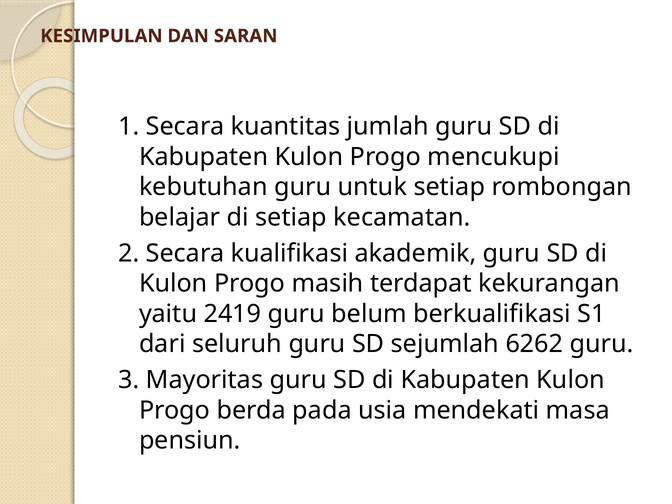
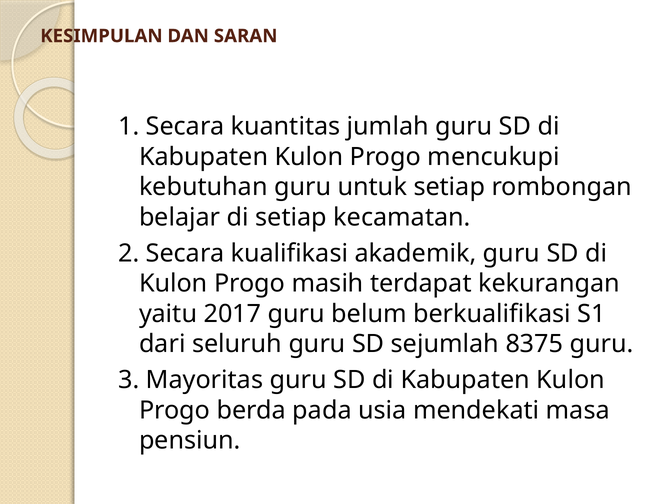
2419: 2419 -> 2017 (232, 314)
6262: 6262 -> 8375 (534, 344)
